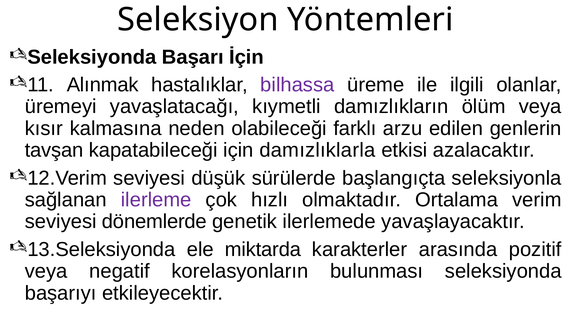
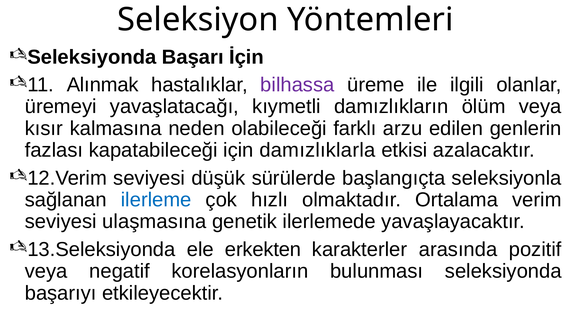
tavşan: tavşan -> fazlası (54, 150)
ilerleme colour: purple -> blue (156, 200)
dönemlerde: dönemlerde -> ulaşmasına (154, 222)
miktarda: miktarda -> erkekten (263, 250)
